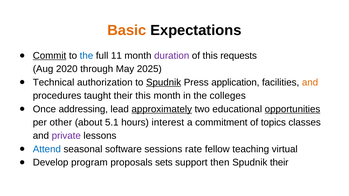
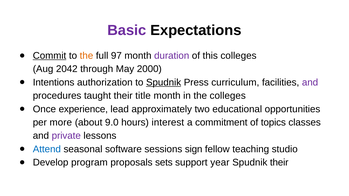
Basic colour: orange -> purple (127, 30)
the colour: blue -> orange (86, 56)
11: 11 -> 97 (116, 56)
this requests: requests -> colleges (239, 56)
2020: 2020 -> 2042 (67, 69)
2025: 2025 -> 2000 (149, 69)
Technical: Technical -> Intentions (54, 82)
application: application -> curriculum (235, 82)
and colour: orange -> purple (310, 82)
their this: this -> title (143, 96)
addressing: addressing -> experience (83, 109)
approximately underline: present -> none (162, 109)
opportunities underline: present -> none (293, 109)
other: other -> more (61, 123)
5.1: 5.1 -> 9.0 (112, 123)
rate: rate -> sign (194, 149)
virtual: virtual -> studio (285, 149)
then: then -> year (220, 163)
